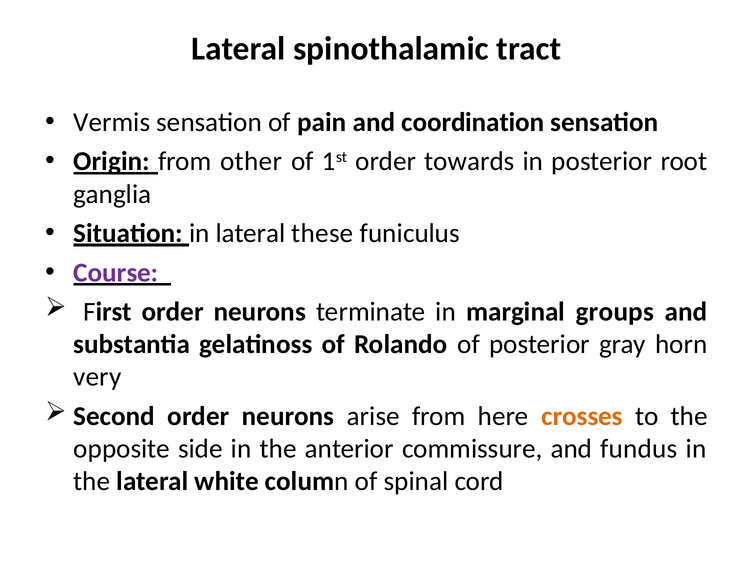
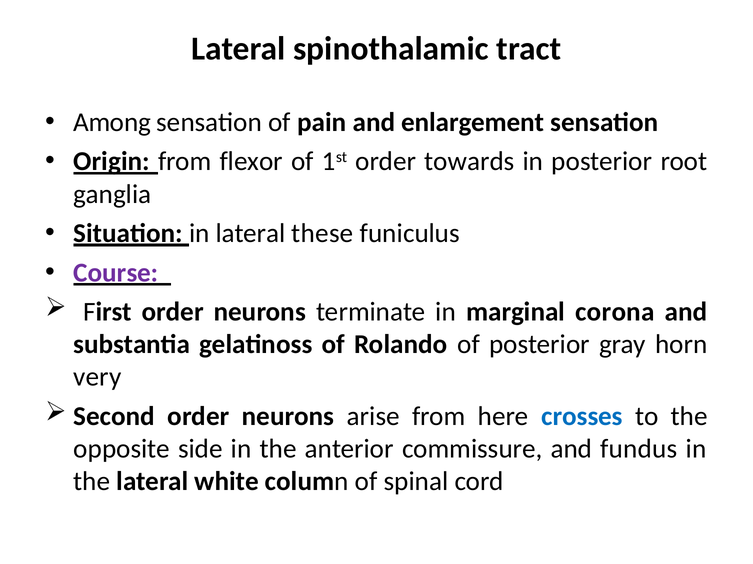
Vermis: Vermis -> Among (112, 122)
coordination: coordination -> enlargement (473, 122)
other: other -> flexor (251, 162)
groups: groups -> corona (615, 312)
crosses colour: orange -> blue (582, 417)
